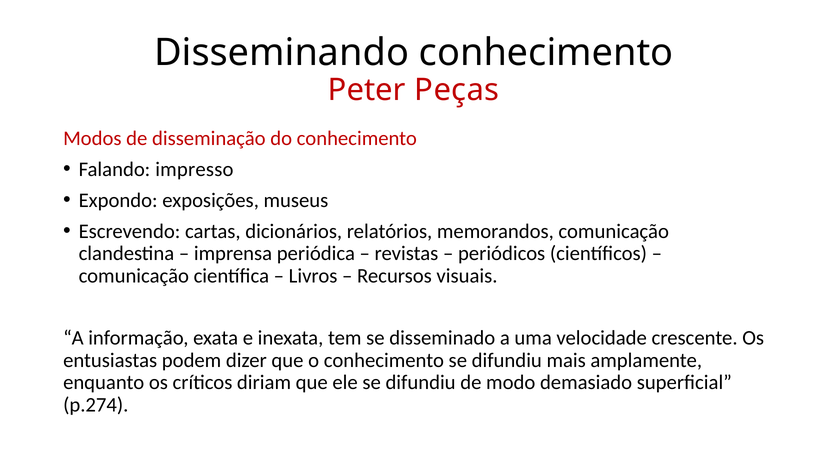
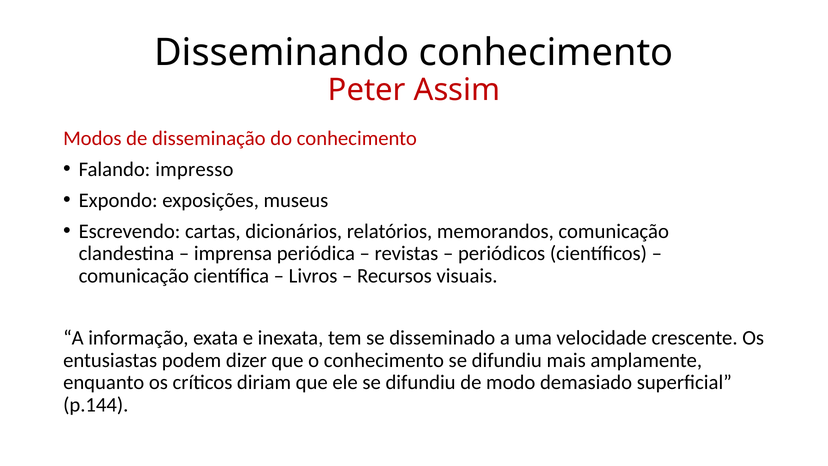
Peças: Peças -> Assim (457, 90)
p.274: p.274 -> p.144 (96, 405)
